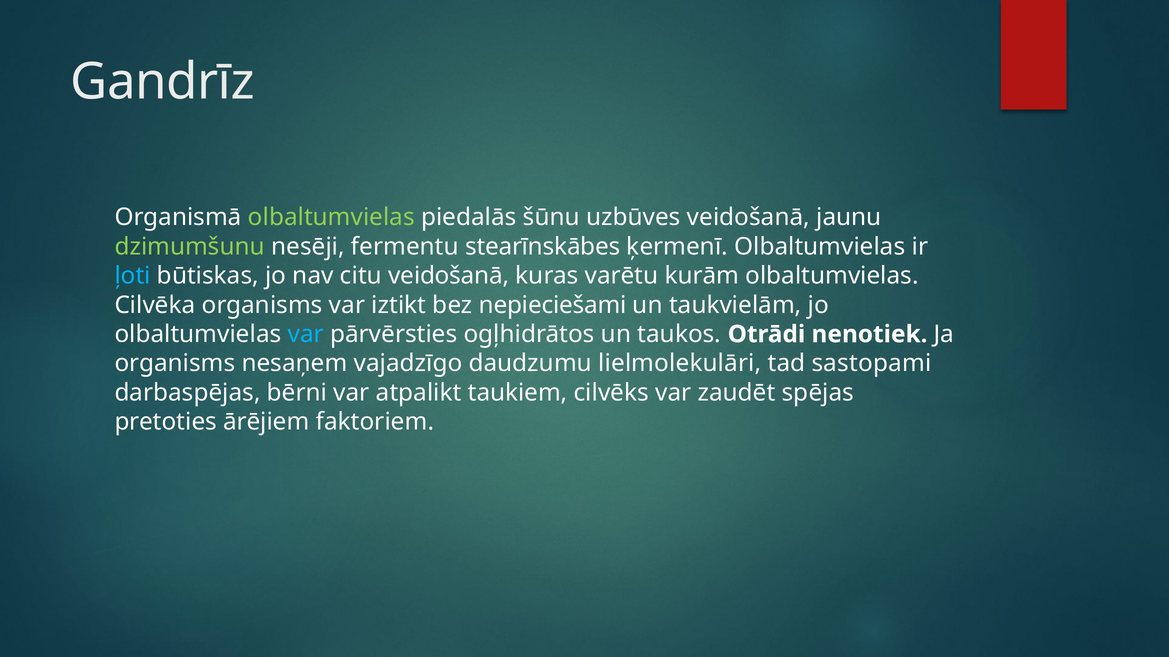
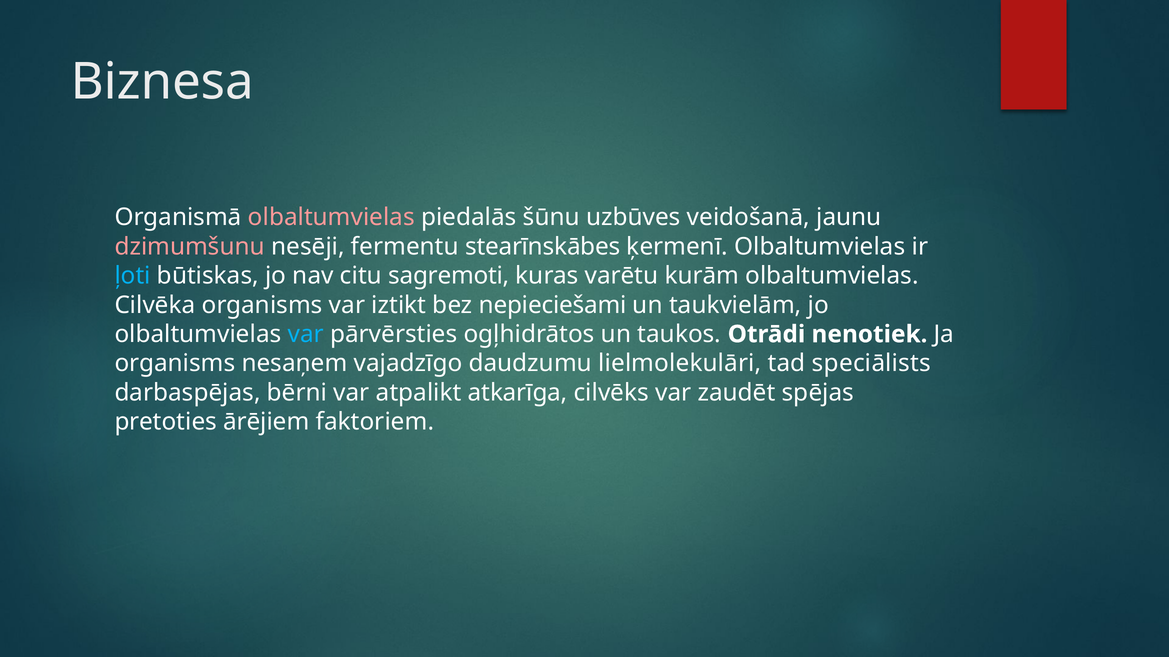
Gandrīz: Gandrīz -> Biznesa (162, 82)
olbaltumvielas colour: light green -> pink (331, 218)
dzimumšunu colour: light green -> pink (190, 247)
citu veidošanā: veidošanā -> sagremoti (449, 276)
sastopami: sastopami -> speciālists (872, 364)
taukiem: taukiem -> atkarīga (518, 393)
